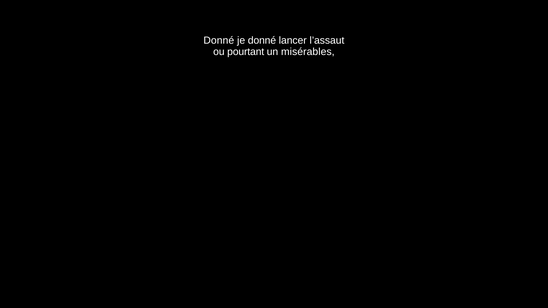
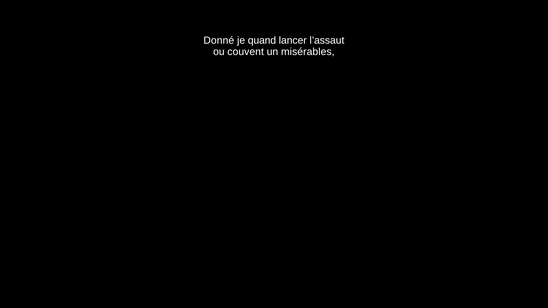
je donné: donné -> quand (262, 41)
pourtant: pourtant -> couvent (246, 52)
